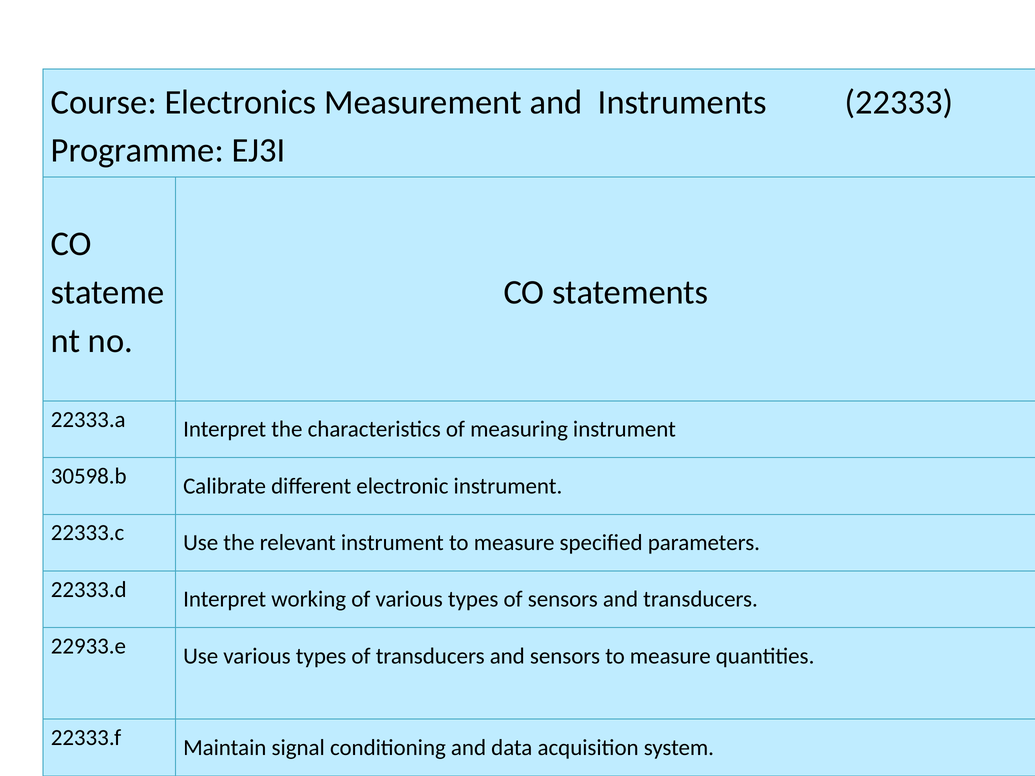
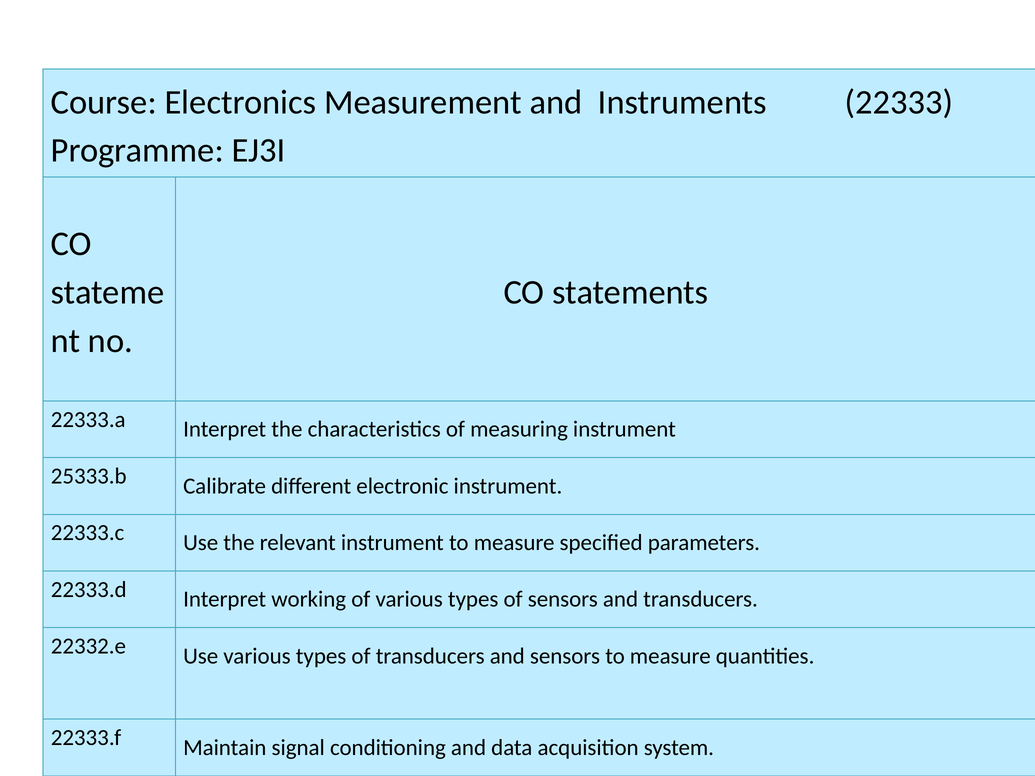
30598.b: 30598.b -> 25333.b (89, 476)
22933.e: 22933.e -> 22332.e (88, 646)
